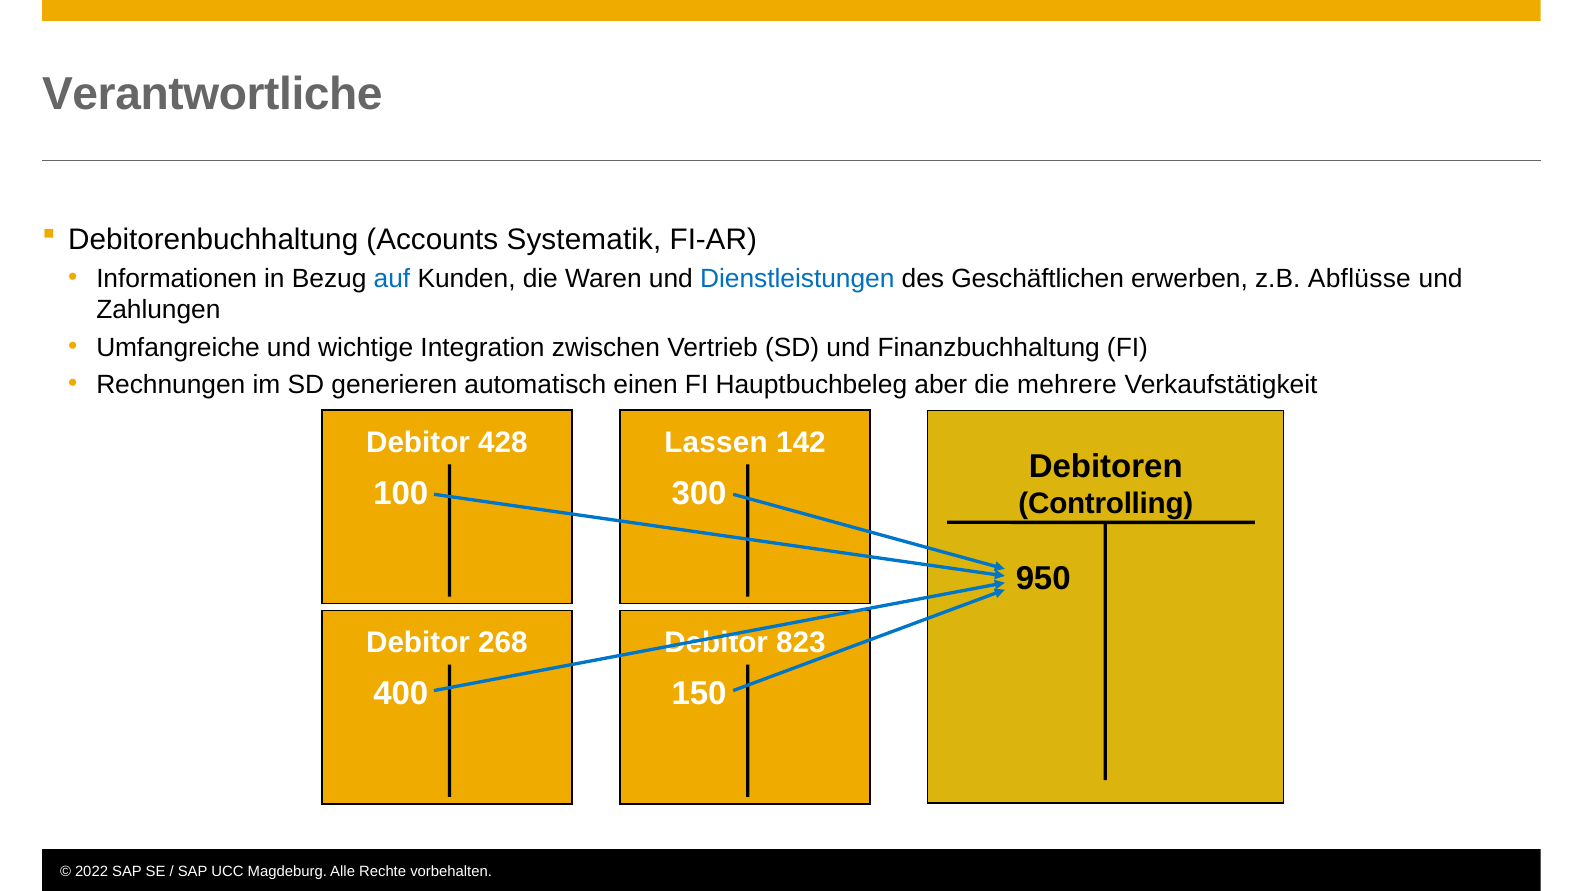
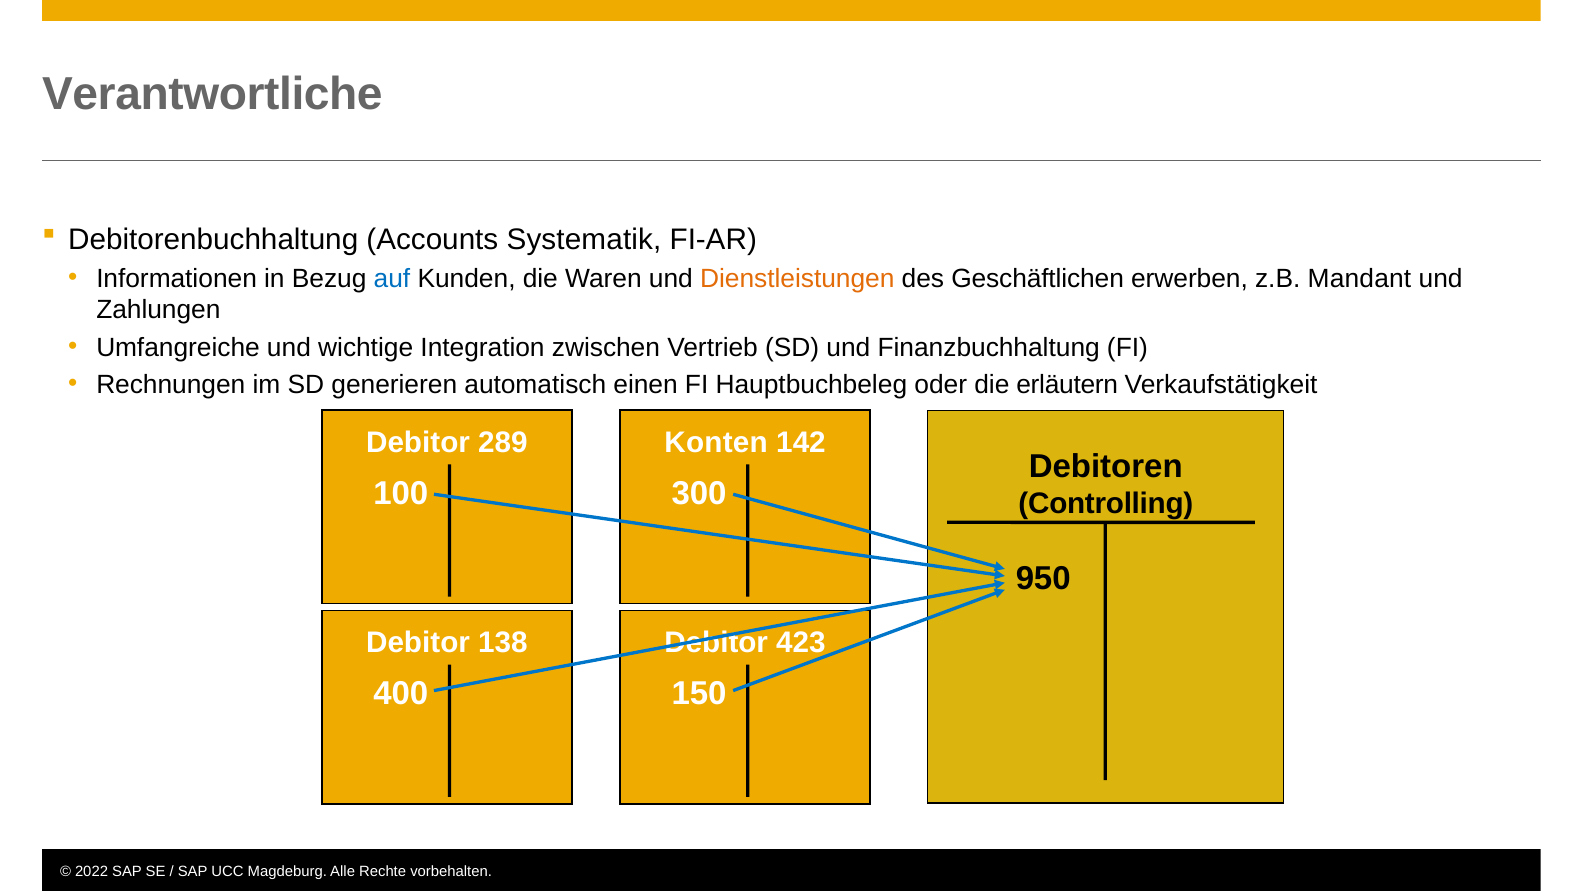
Dienstleistungen colour: blue -> orange (797, 278)
Abflüsse: Abflüsse -> Mandant (1359, 278)
aber: aber -> oder (941, 384)
mehrere: mehrere -> erläutern (1067, 384)
428: 428 -> 289 (503, 443)
Lassen: Lassen -> Konten (716, 443)
268: 268 -> 138 (503, 643)
823: 823 -> 423 (801, 643)
